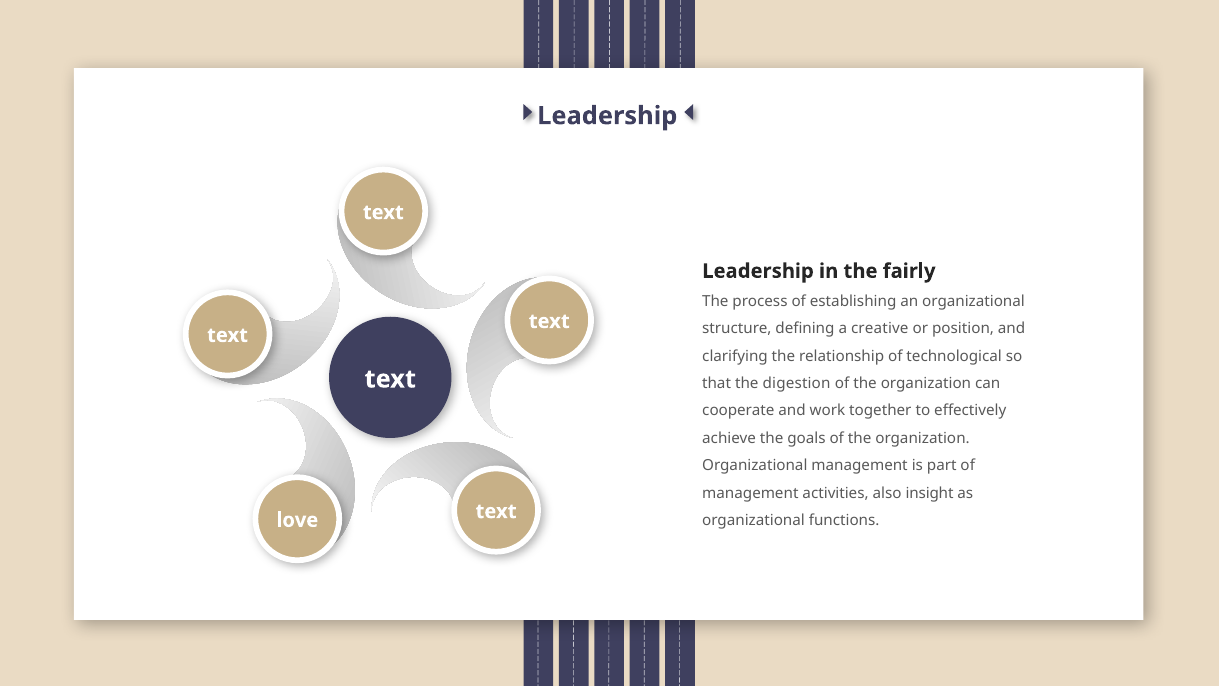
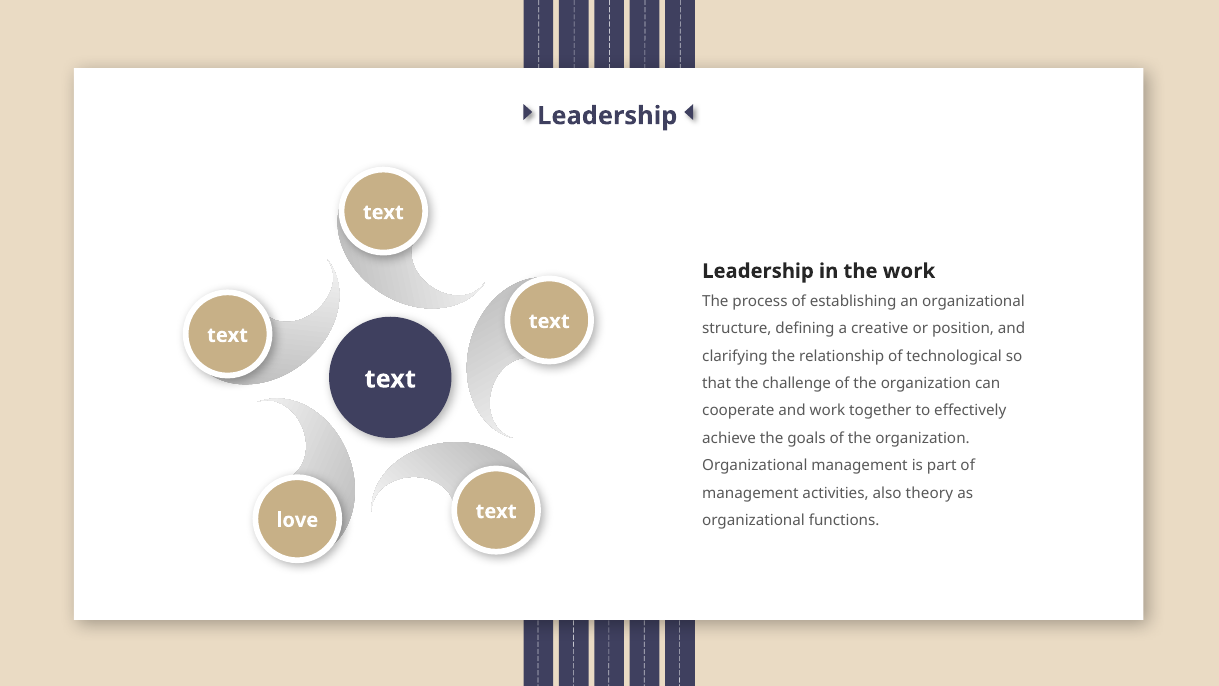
the fairly: fairly -> work (909, 271)
digestion: digestion -> challenge (797, 383)
insight: insight -> theory (929, 493)
